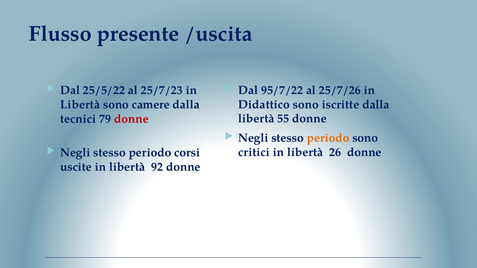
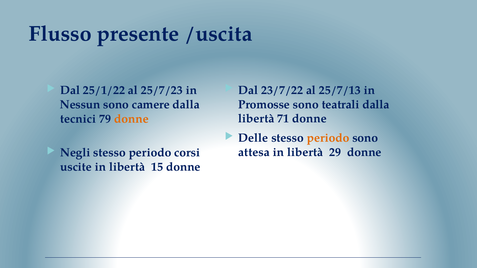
95/7/22: 95/7/22 -> 23/7/22 (282, 90)
25/7/26: 25/7/26 -> 25/7/13 (340, 90)
25/5/22: 25/5/22 -> 25/1/22 (104, 90)
Didattico: Didattico -> Promosse (264, 105)
iscritte: iscritte -> teatrali (341, 105)
Libertà: Libertà -> Nessun (80, 105)
55: 55 -> 71 (283, 119)
donne colour: red -> orange (131, 119)
Negli: Negli -> Delle (253, 138)
critici: critici -> attesa (254, 152)
26: 26 -> 29 (335, 152)
92: 92 -> 15 (157, 167)
